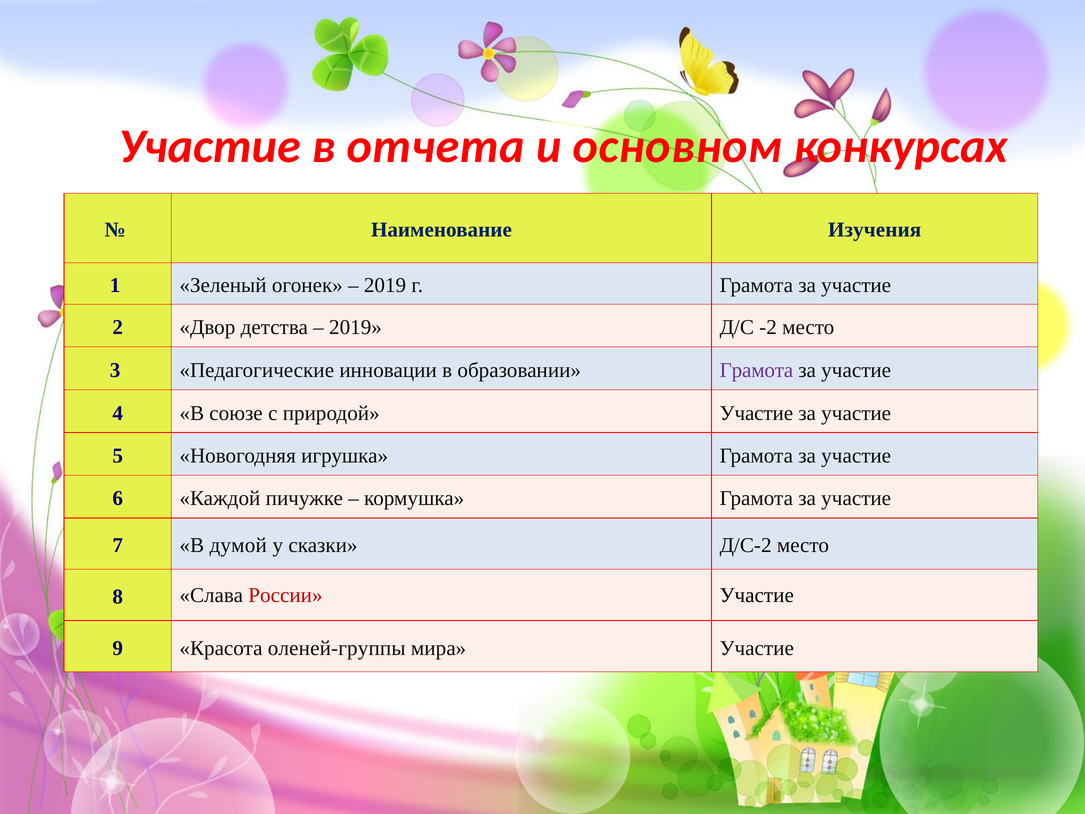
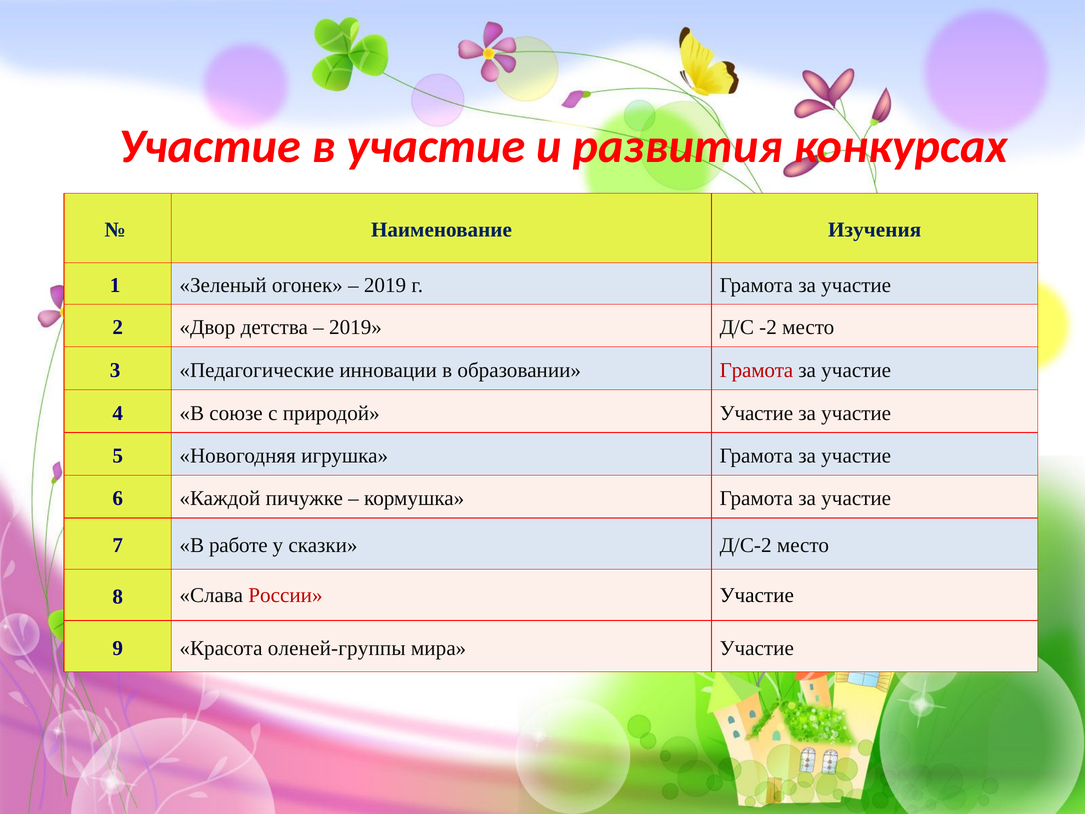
в отчета: отчета -> участие (436, 146)
основном: основном -> развития (678, 146)
Грамота colour: purple -> red (756, 370)
думой: думой -> работе (238, 545)
